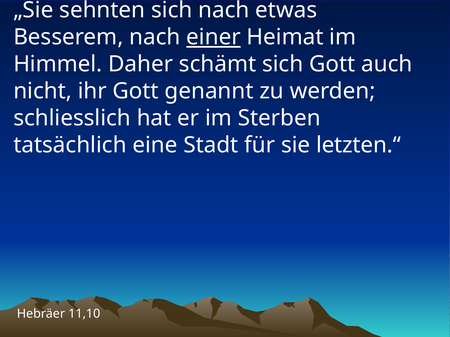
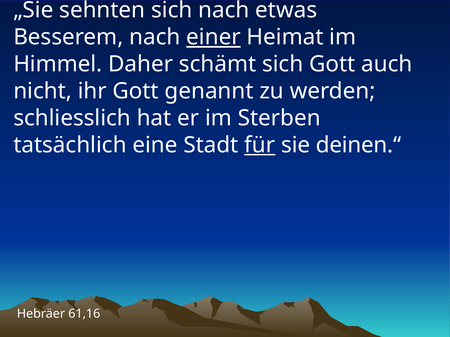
für underline: none -> present (260, 145)
letzten.“: letzten.“ -> deinen.“ (358, 145)
11,10: 11,10 -> 61,16 (84, 314)
